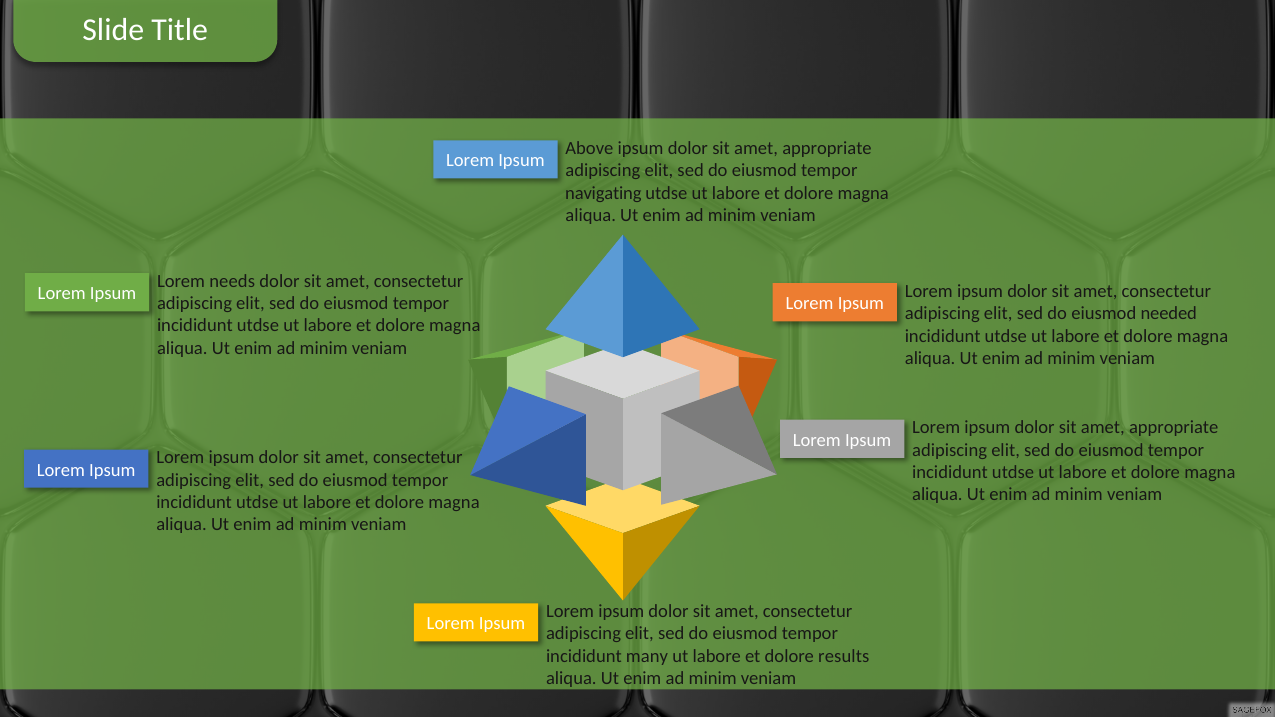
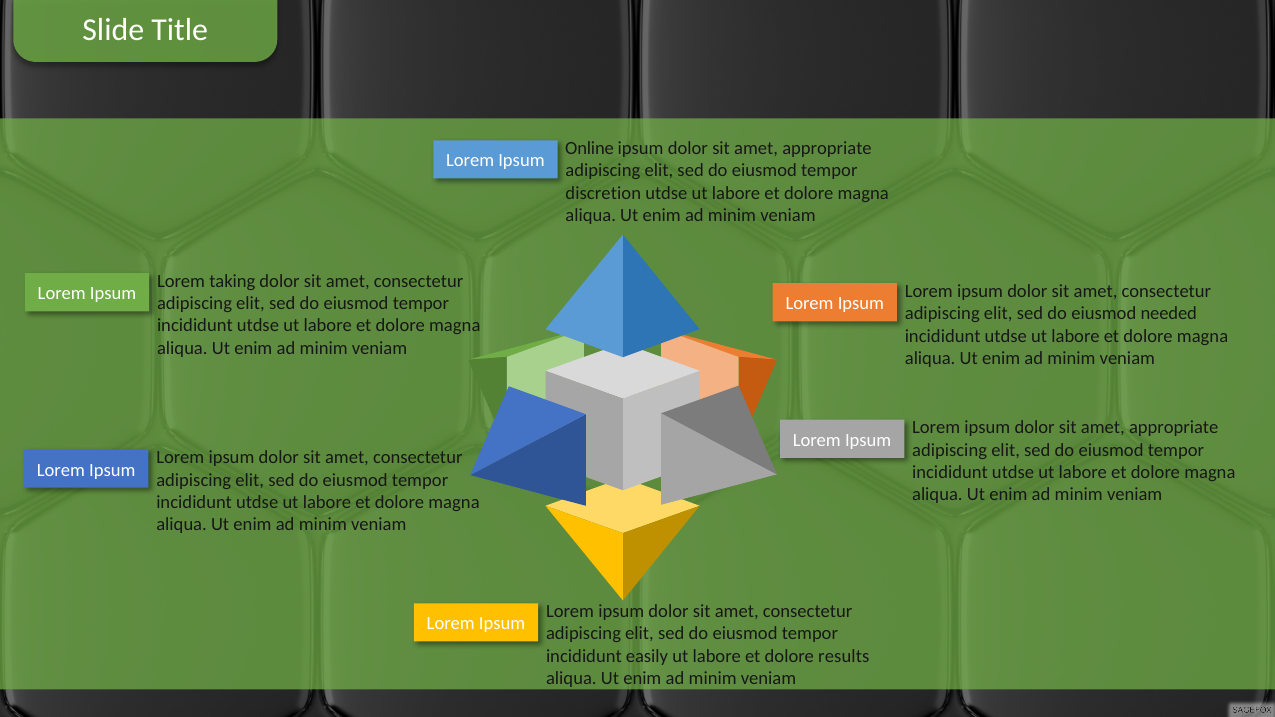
Above: Above -> Online (590, 148)
navigating: navigating -> discretion (603, 193)
needs: needs -> taking (232, 281)
many: many -> easily (647, 656)
